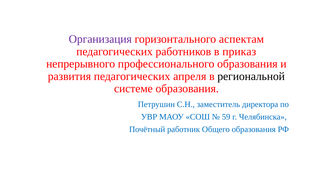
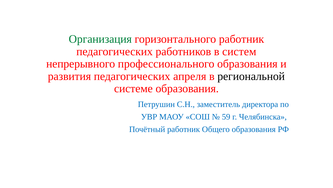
Организация colour: purple -> green (100, 39)
горизонтального аспектам: аспектам -> работник (242, 39)
приказ: приказ -> систем (239, 51)
